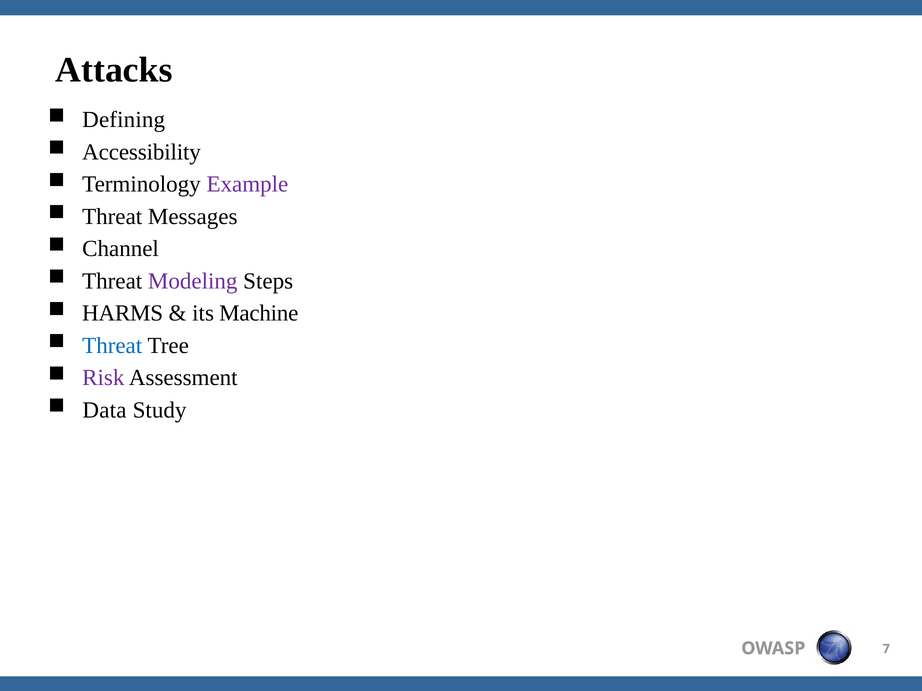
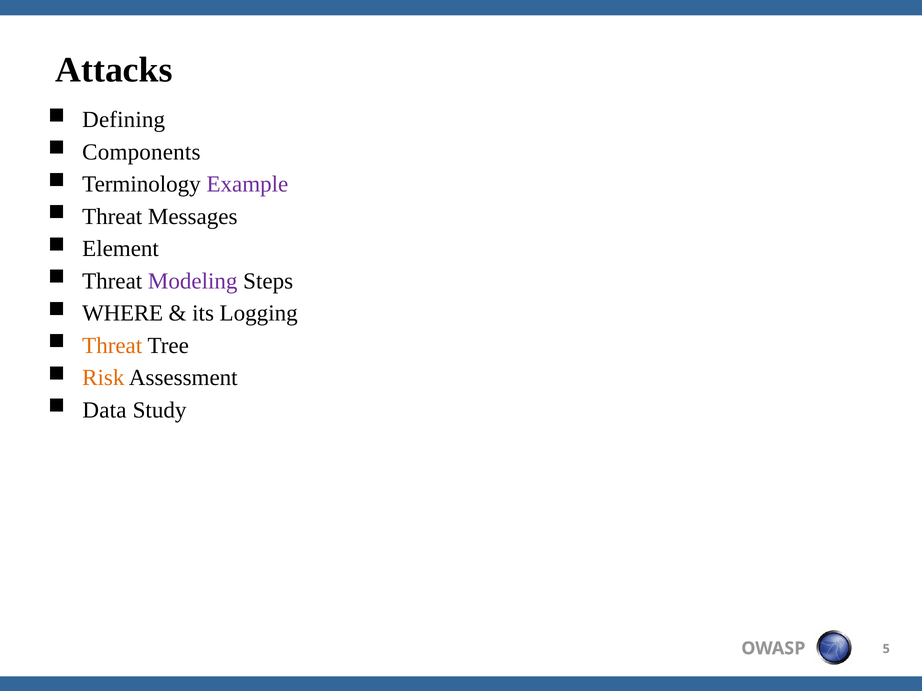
Accessibility: Accessibility -> Components (141, 152)
Channel: Channel -> Element (121, 249)
HARMS: HARMS -> WHERE (123, 314)
Machine: Machine -> Logging (259, 314)
Threat colour: blue -> orange (112, 346)
Risk colour: purple -> orange (103, 378)
7: 7 -> 5 (886, 649)
